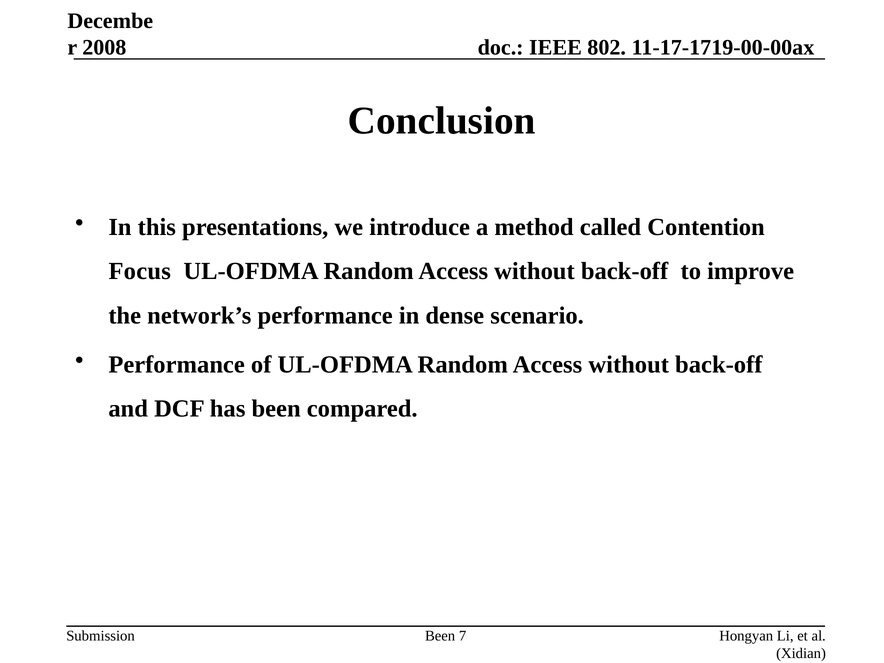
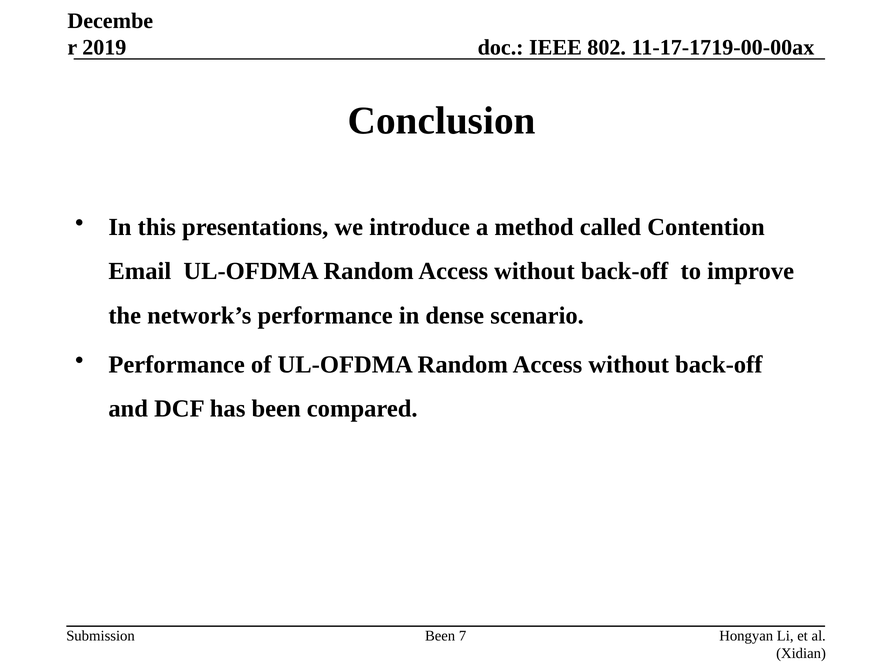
2008: 2008 -> 2019 (104, 47)
Focus: Focus -> Email (140, 271)
